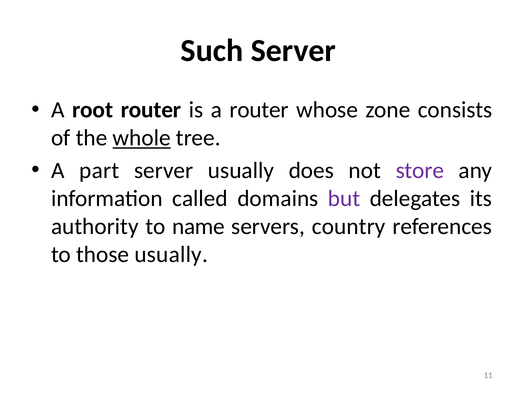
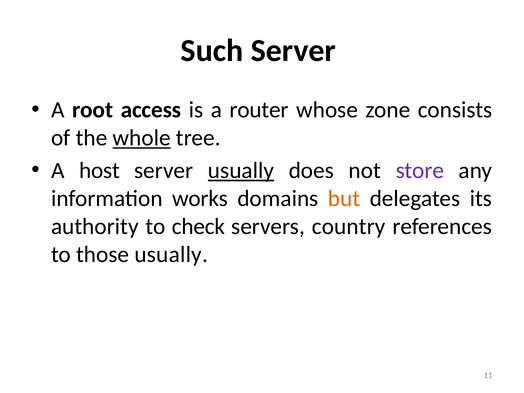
root router: router -> access (151, 110)
part: part -> host (99, 170)
usually underline: none -> present (241, 170)
called: called -> works (200, 198)
but colour: purple -> orange (344, 198)
name: name -> check (198, 226)
